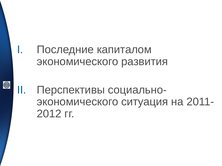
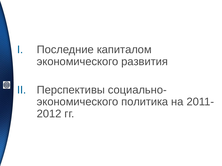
ситуация: ситуация -> политика (145, 102)
